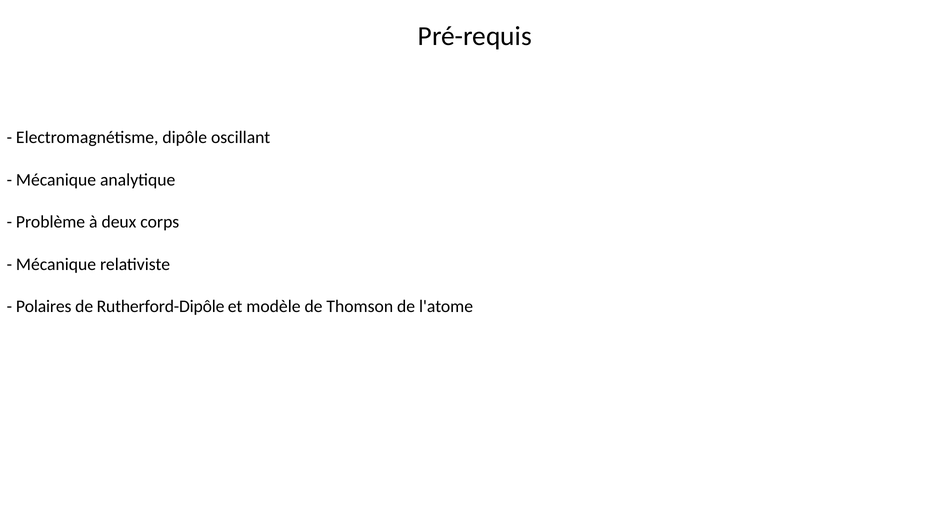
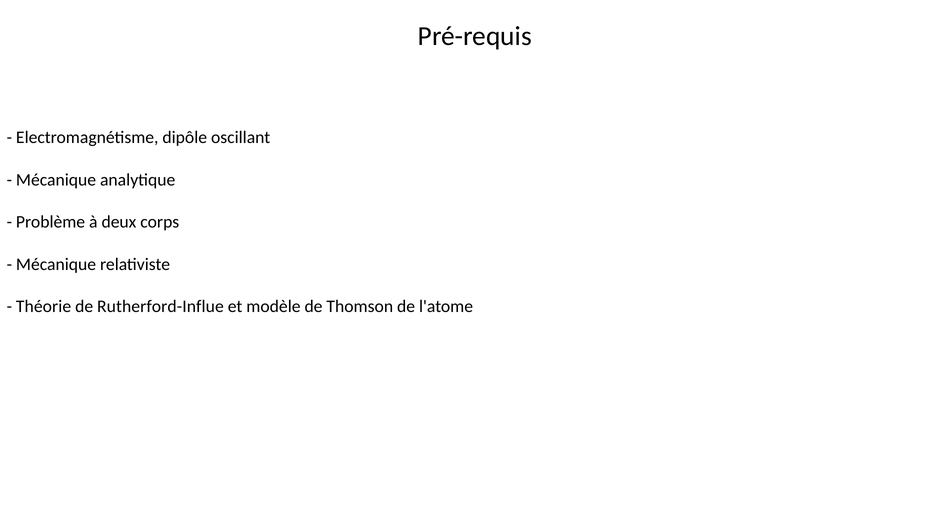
Polaires: Polaires -> Théorie (44, 307)
Rutherford-Dipôle: Rutherford-Dipôle -> Rutherford-Influe (160, 307)
